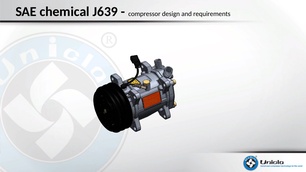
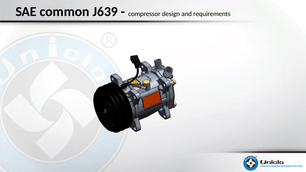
chemical: chemical -> common (65, 12)
